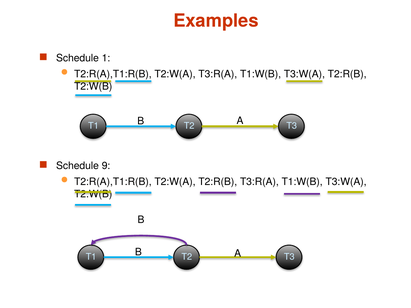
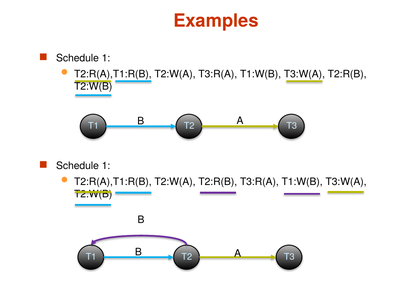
9: 9 -> 1 (106, 166)
